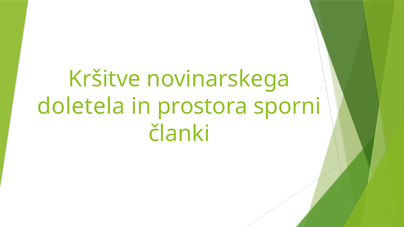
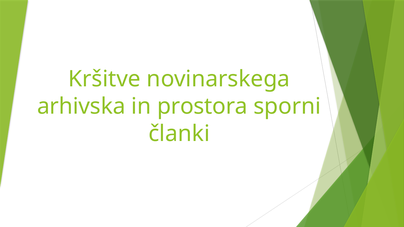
doletela: doletela -> arhivska (81, 106)
